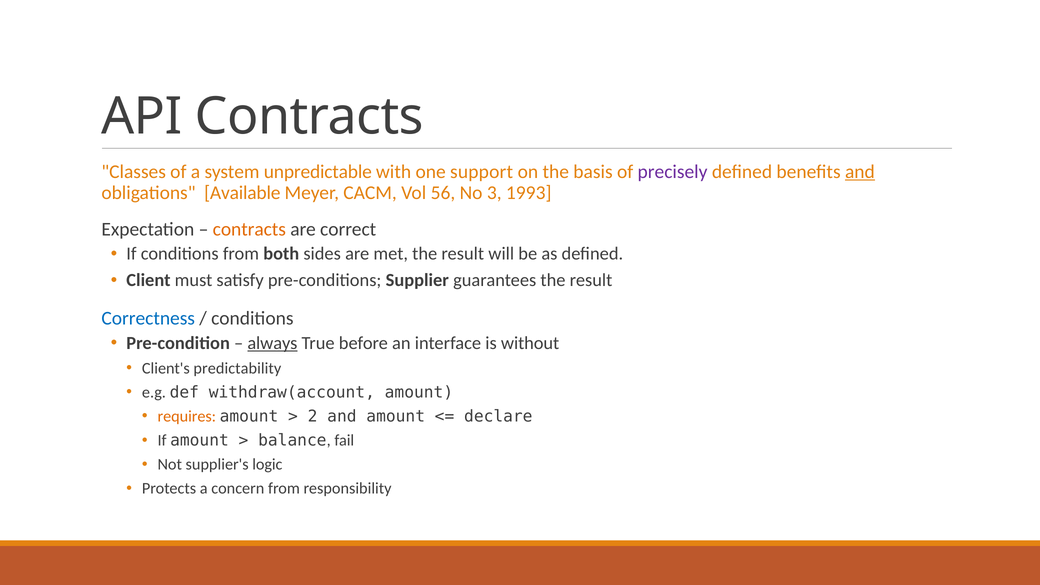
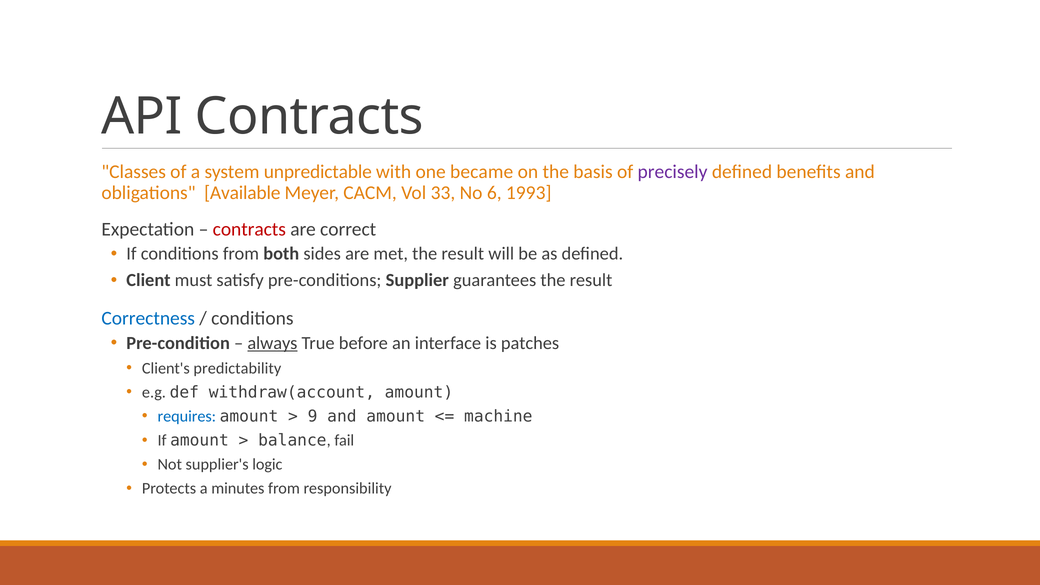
support: support -> became (482, 172)
and underline: present -> none (860, 172)
56: 56 -> 33 (443, 193)
3: 3 -> 6 (494, 193)
contracts colour: orange -> red (249, 229)
without: without -> patches (530, 343)
requires colour: orange -> blue (187, 416)
2: 2 -> 9 (313, 416)
declare: declare -> machine (498, 416)
concern: concern -> minutes (238, 489)
